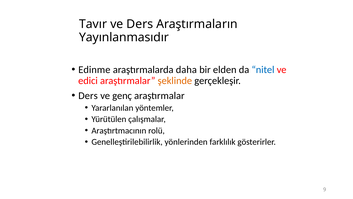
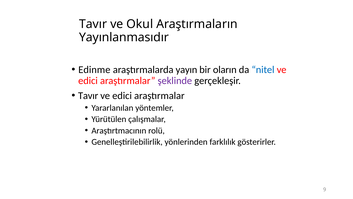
ve Ders: Ders -> Okul (140, 24)
daha: daha -> yayın (186, 70)
elden: elden -> oların (225, 70)
şeklinde colour: orange -> purple (175, 81)
Ders: Ders -> Tavır (88, 95)
genç: genç -> edici (122, 95)
